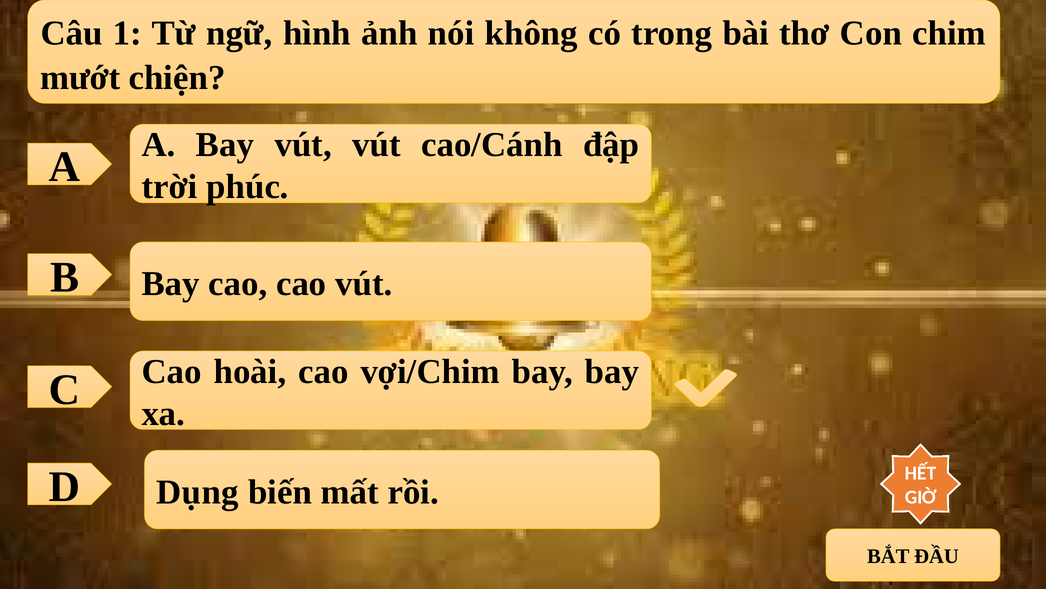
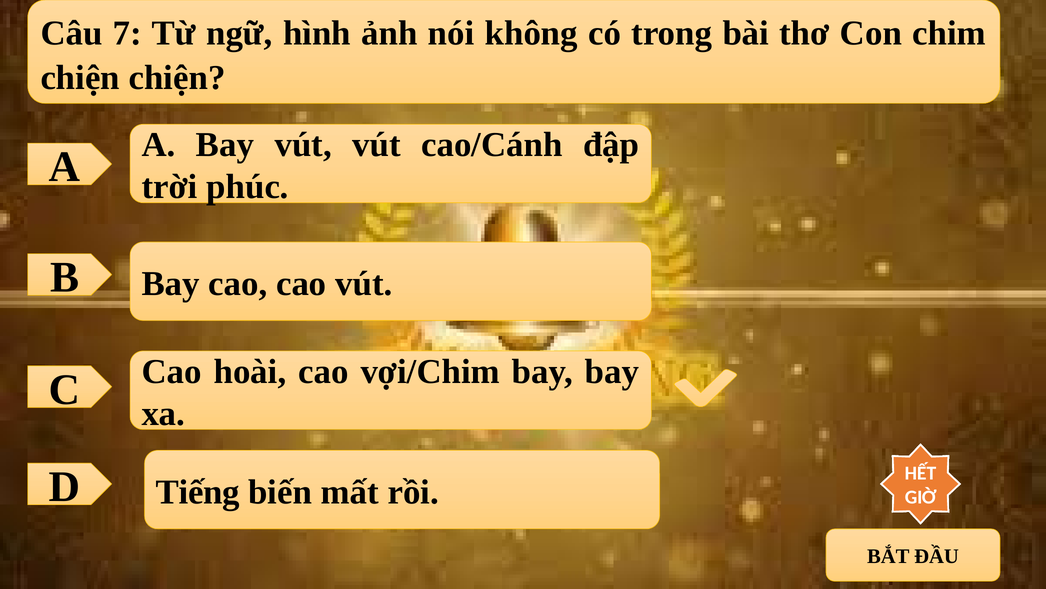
1: 1 -> 7 (127, 33)
mướt: mướt -> chiện (80, 78)
Dụng: Dụng -> Tiếng (198, 491)
